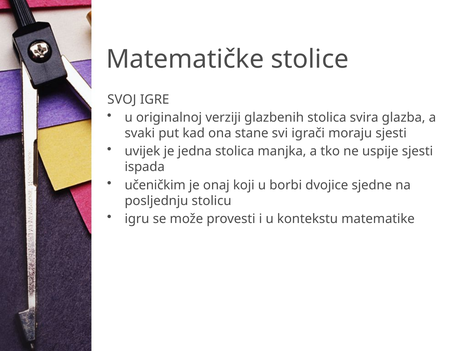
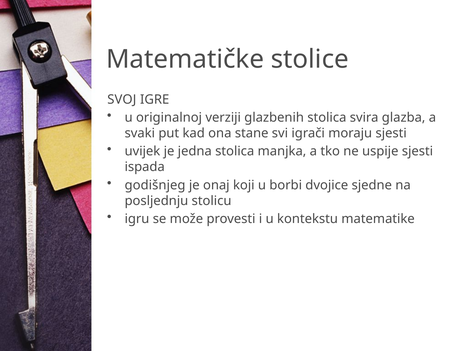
učeničkim: učeničkim -> godišnjeg (155, 185)
